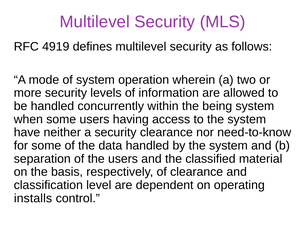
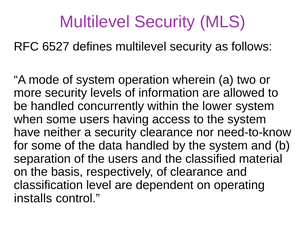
4919: 4919 -> 6527 (56, 47)
being: being -> lower (217, 106)
